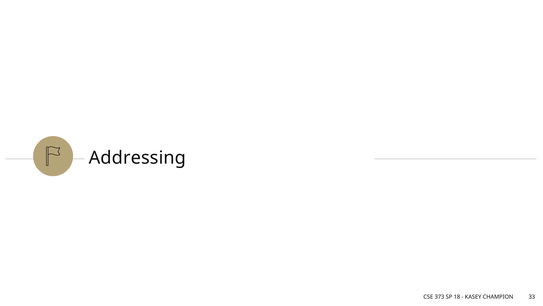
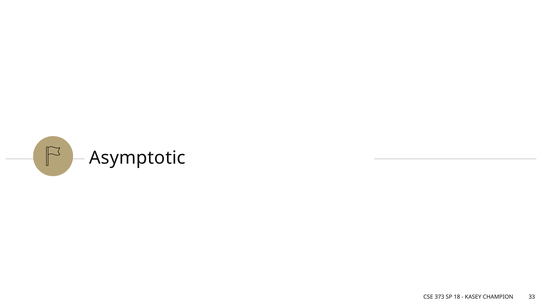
Addressing: Addressing -> Asymptotic (137, 158)
